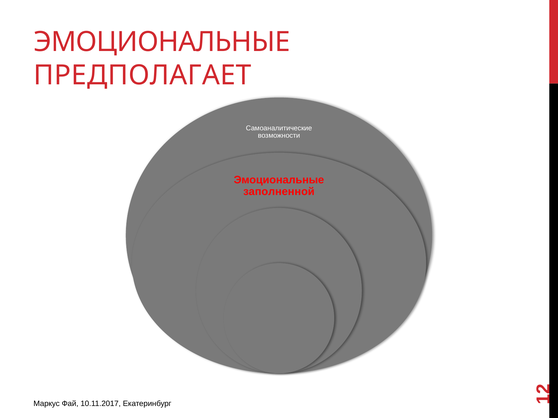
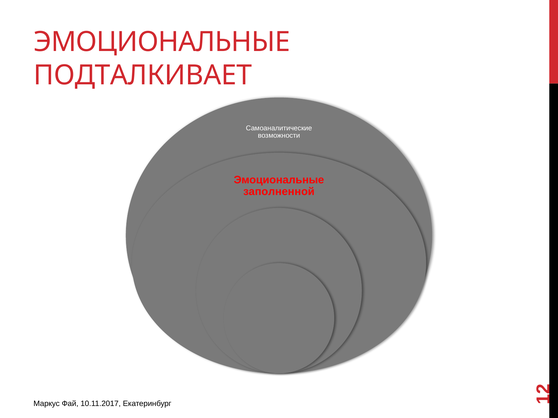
ПРЕДПОЛАГАЕТ: ПРЕДПОЛАГАЕТ -> ПОДТАЛКИВАЕТ (143, 75)
